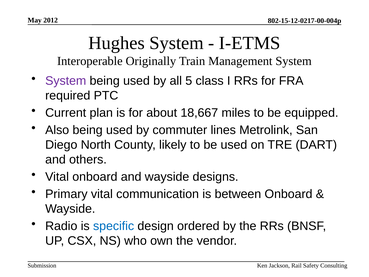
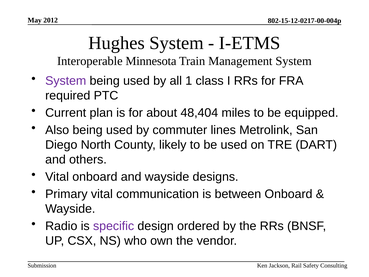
Originally: Originally -> Minnesota (151, 61)
5: 5 -> 1 (189, 81)
18,667: 18,667 -> 48,404 (199, 113)
specific colour: blue -> purple (114, 226)
